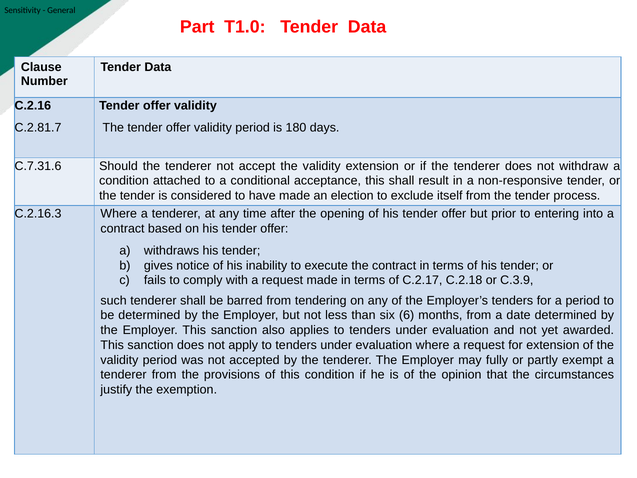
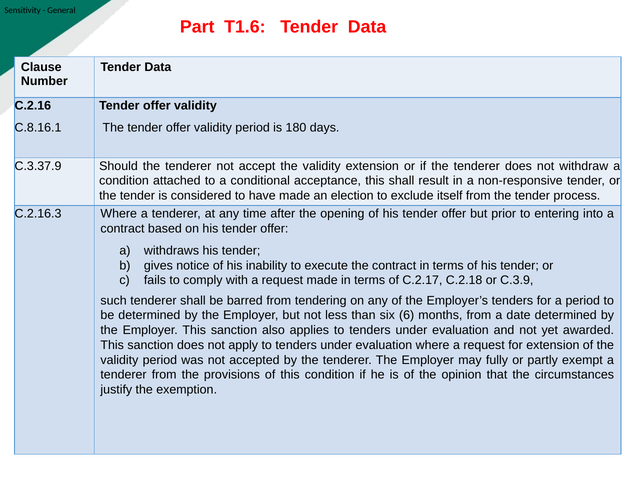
T1.0: T1.0 -> T1.6 (245, 27)
C.2.81.7: C.2.81.7 -> C.8.16.1 (38, 128)
C.7.31.6: C.7.31.6 -> C.3.37.9 (38, 166)
